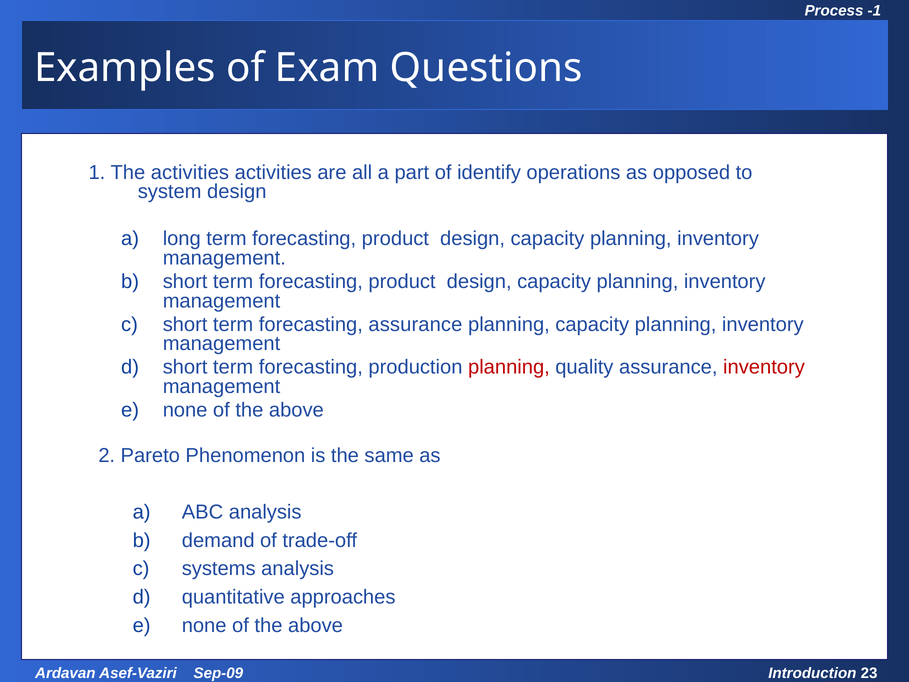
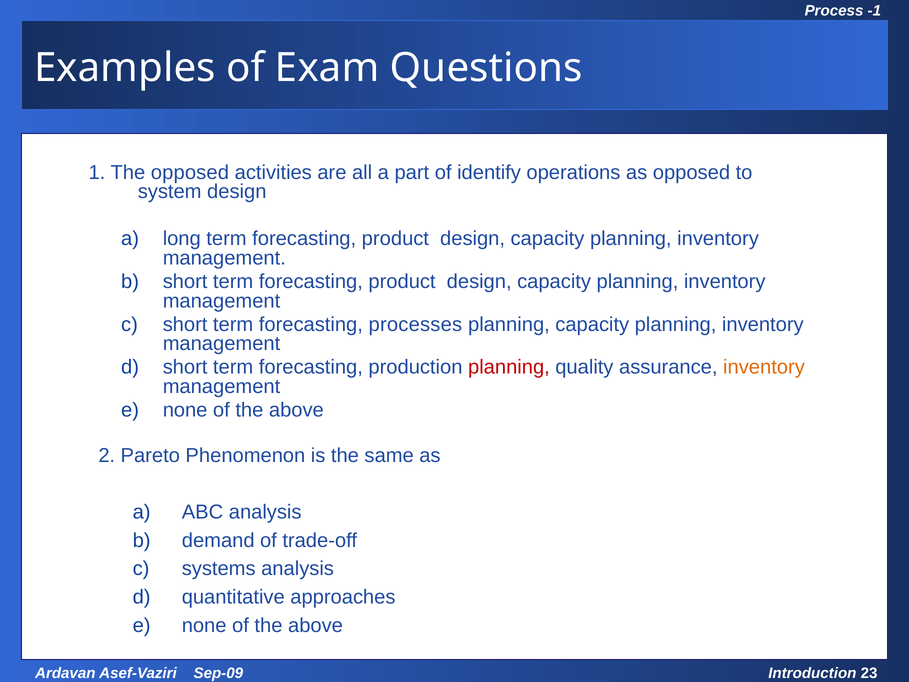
The activities: activities -> opposed (190, 172)
forecasting assurance: assurance -> processes (415, 324)
inventory colour: red -> orange (764, 367)
